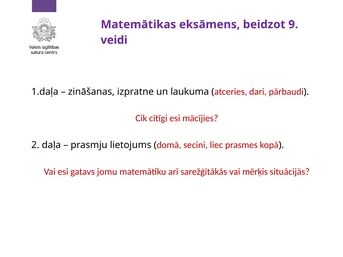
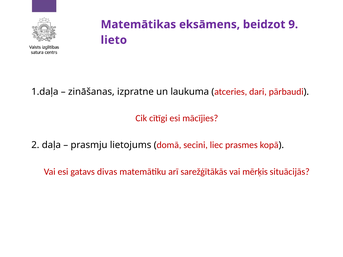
veidi: veidi -> lieto (114, 40)
jomu: jomu -> divas (107, 172)
